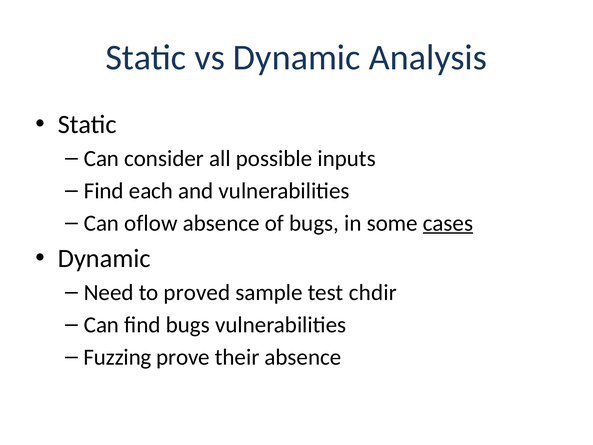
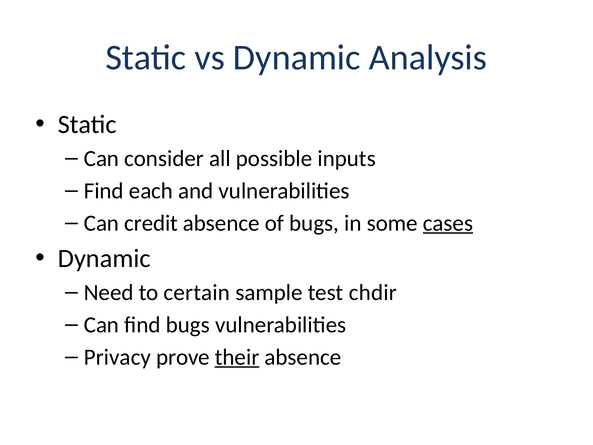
oflow: oflow -> credit (151, 223)
proved: proved -> certain (197, 292)
Fuzzing: Fuzzing -> Privacy (117, 357)
their underline: none -> present (237, 357)
